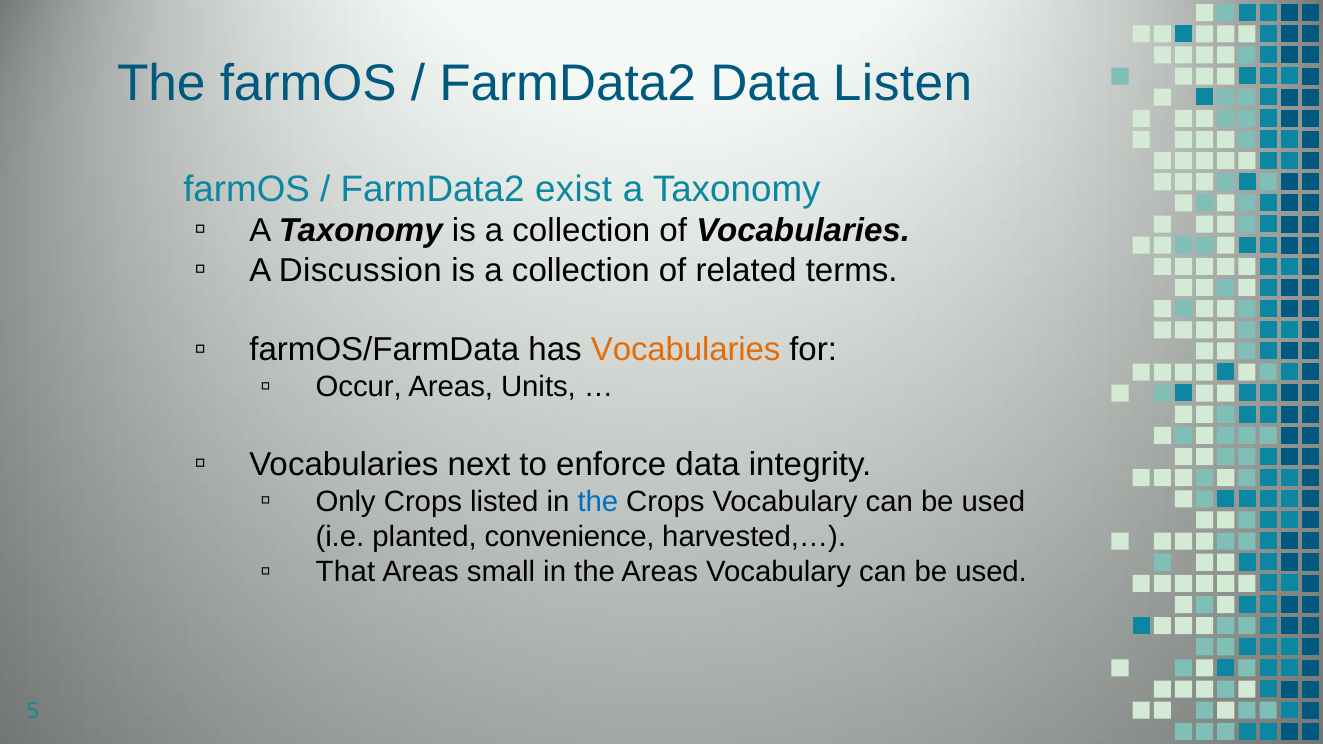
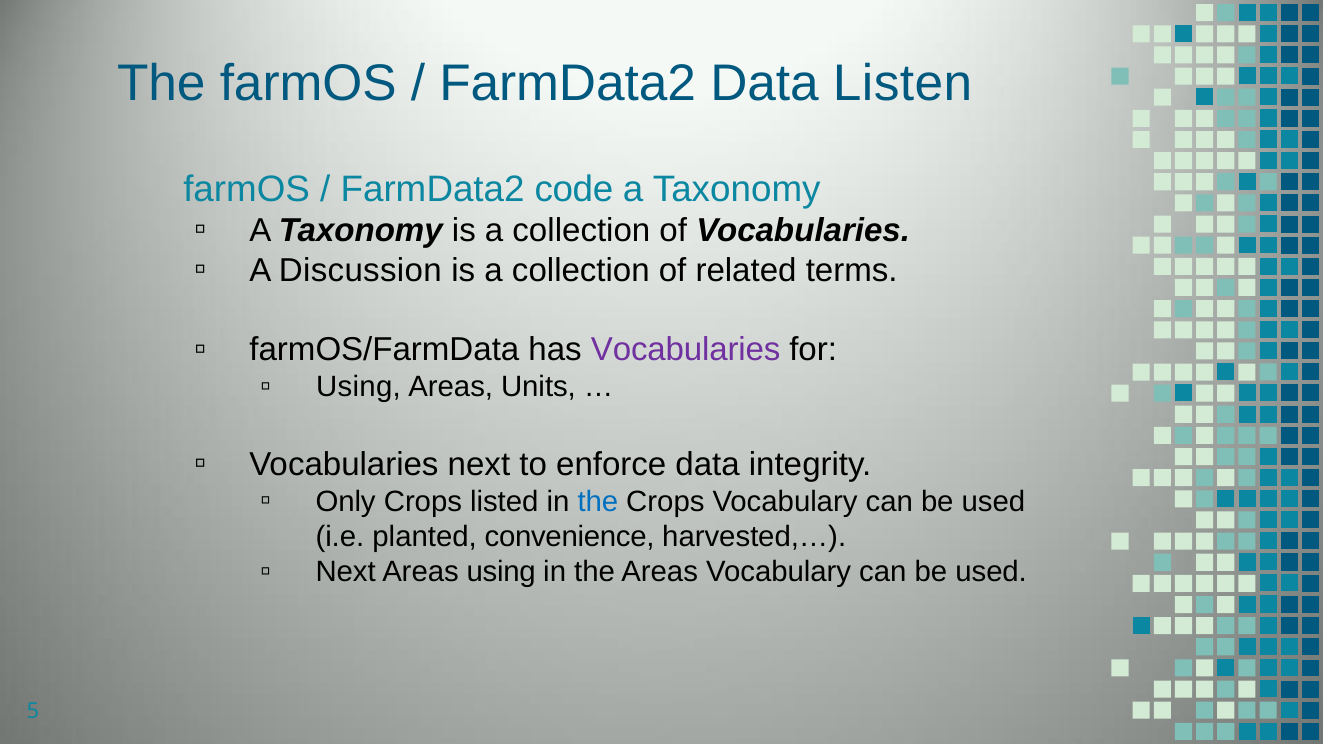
exist: exist -> code (574, 189)
Vocabularies colour: orange -> purple (686, 350)
Occur: Occur -> Using (359, 387)
That: That -> Next (346, 572)
Areas small: small -> using (501, 572)
